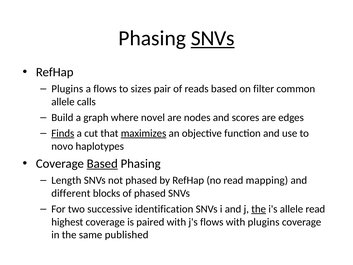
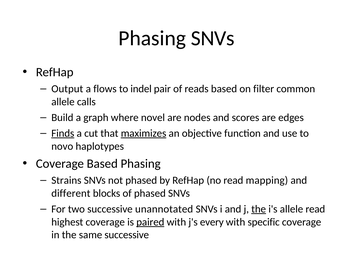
SNVs underline: present -> none (213, 38)
Plugins: Plugins -> Output (67, 89)
sizes: sizes -> indel (141, 89)
Based underline: present -> none (102, 163)
Length: Length -> Strains (66, 180)
identification: identification -> unannotated (164, 209)
paired underline: none -> present (150, 222)
j's flows: flows -> every (212, 222)
with plugins: plugins -> specific (264, 222)
same published: published -> successive (127, 235)
